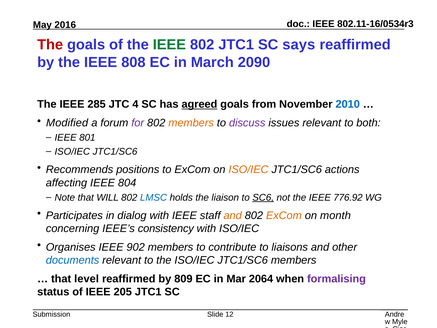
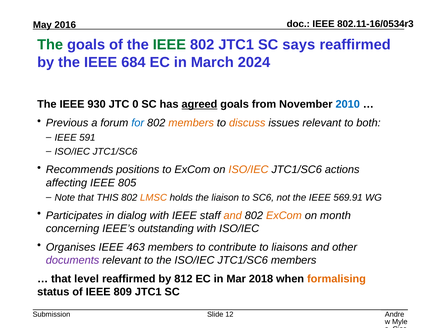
The colour: red -> green (50, 45)
808: 808 -> 684 (133, 62)
2090: 2090 -> 2024 (254, 62)
285: 285 -> 930 (97, 104)
4: 4 -> 0 (135, 104)
Modified: Modified -> Previous (67, 123)
for colour: purple -> blue (138, 123)
discuss colour: purple -> orange (247, 123)
801: 801 -> 591 (87, 137)
804: 804 -> 805 (127, 183)
WILL: WILL -> THIS (108, 197)
LMSC colour: blue -> orange (154, 197)
SC6 underline: present -> none (263, 197)
776.92: 776.92 -> 569.91 (348, 197)
consistency: consistency -> outstanding (166, 228)
902: 902 -> 463 (136, 247)
documents colour: blue -> purple (73, 260)
809: 809 -> 812 (183, 279)
2064: 2064 -> 2018 (261, 279)
formalising colour: purple -> orange (336, 279)
205: 205 -> 809 (123, 292)
